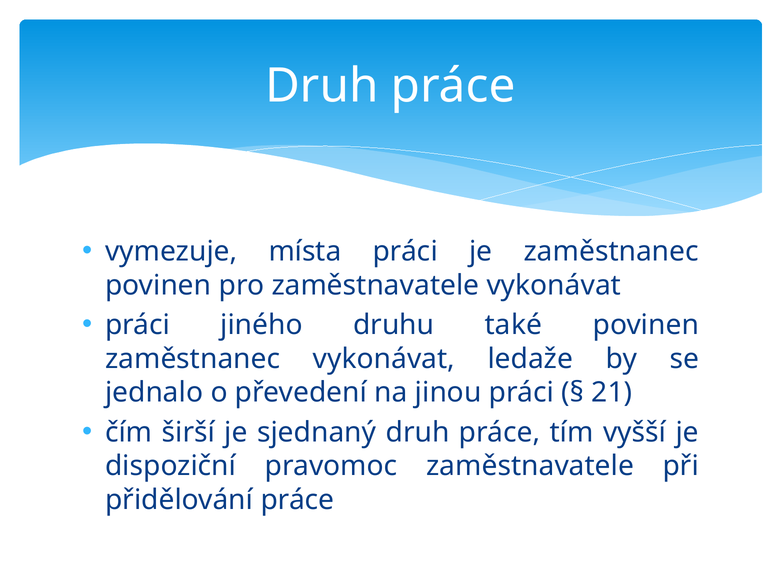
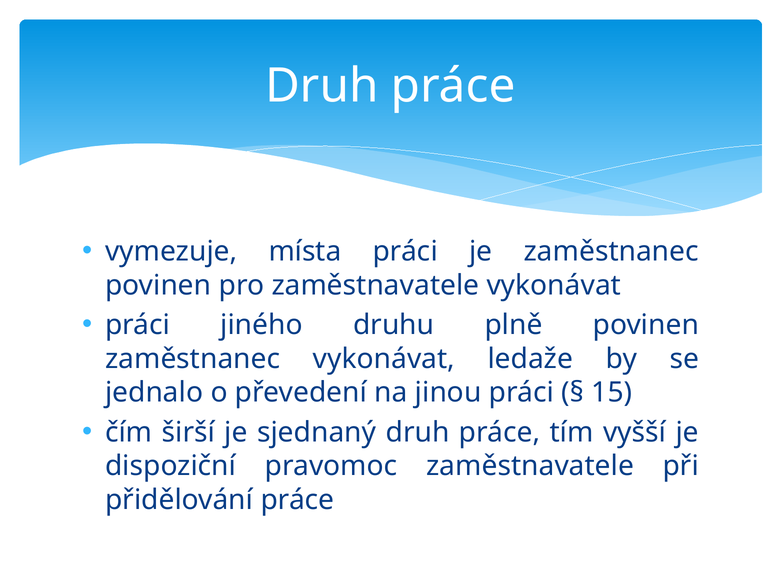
také: také -> plně (514, 325)
21: 21 -> 15 (612, 392)
